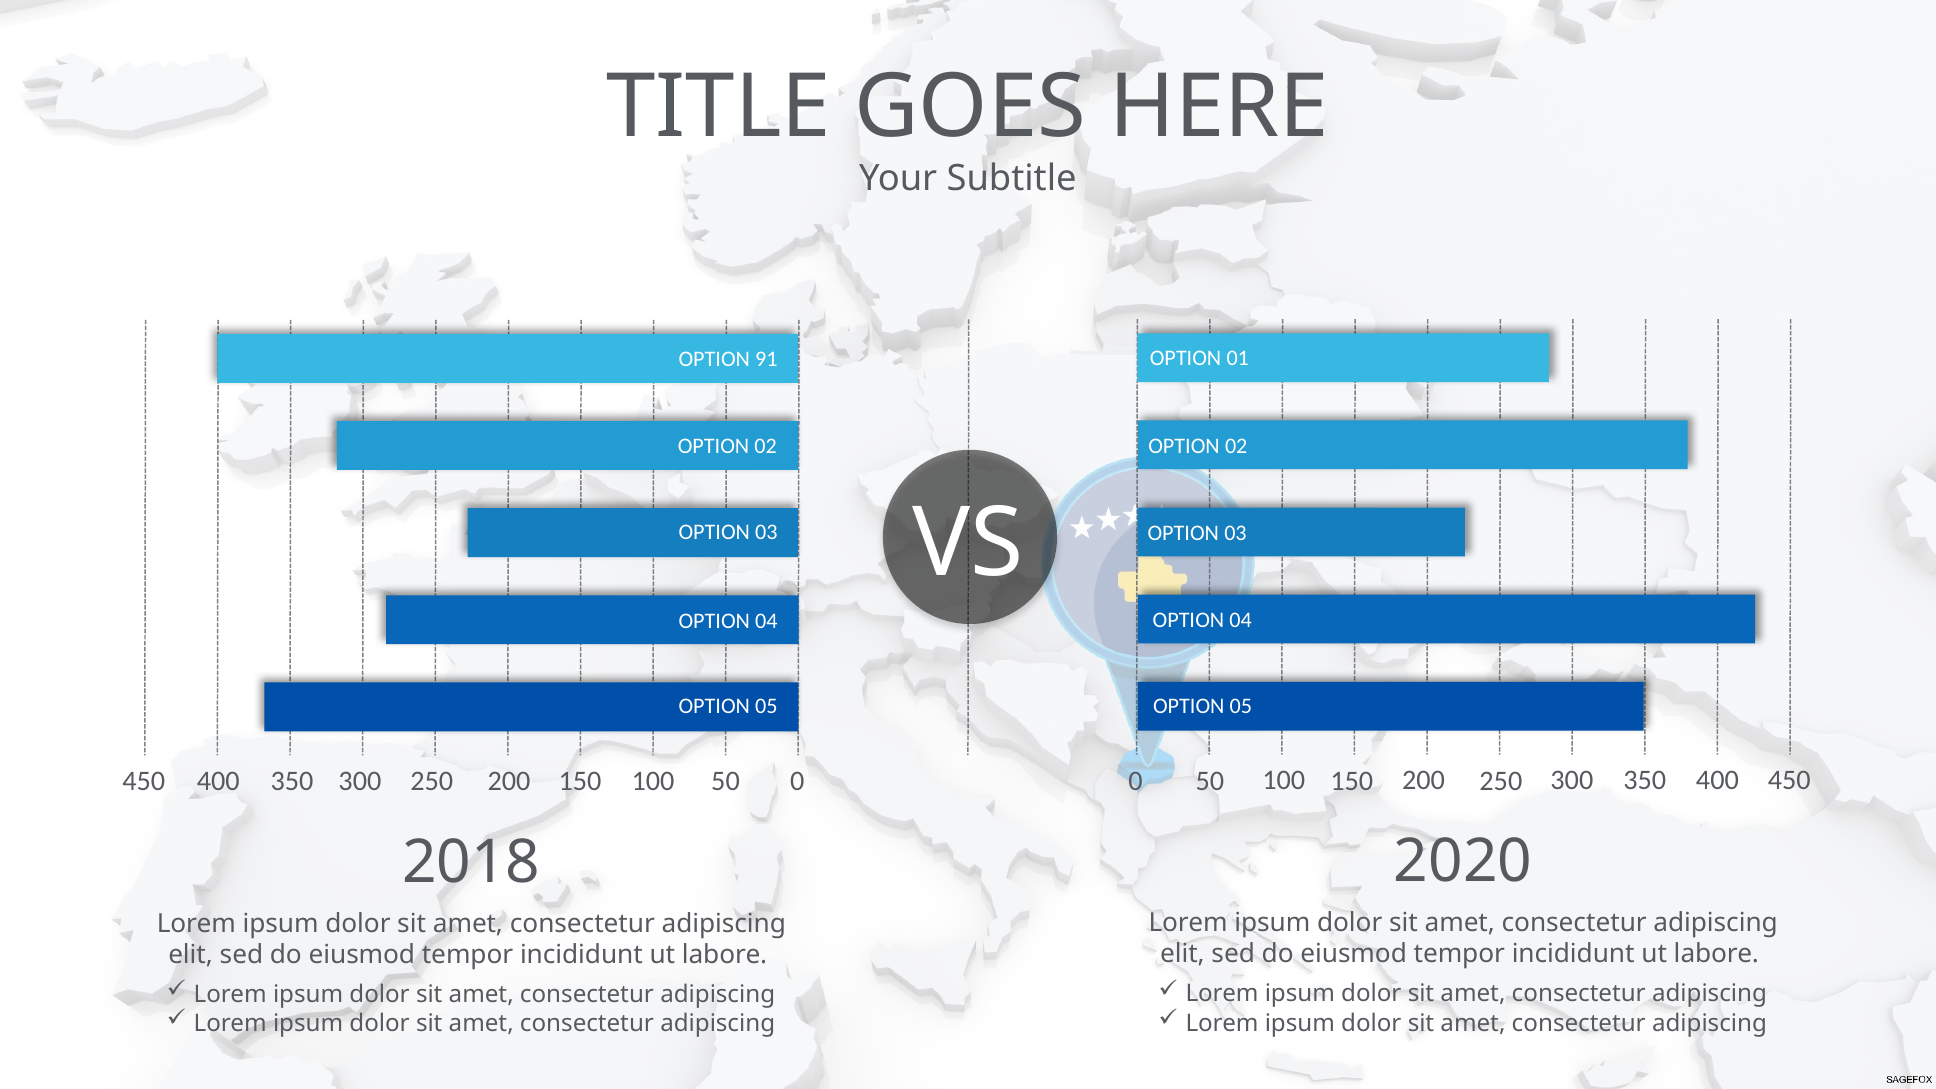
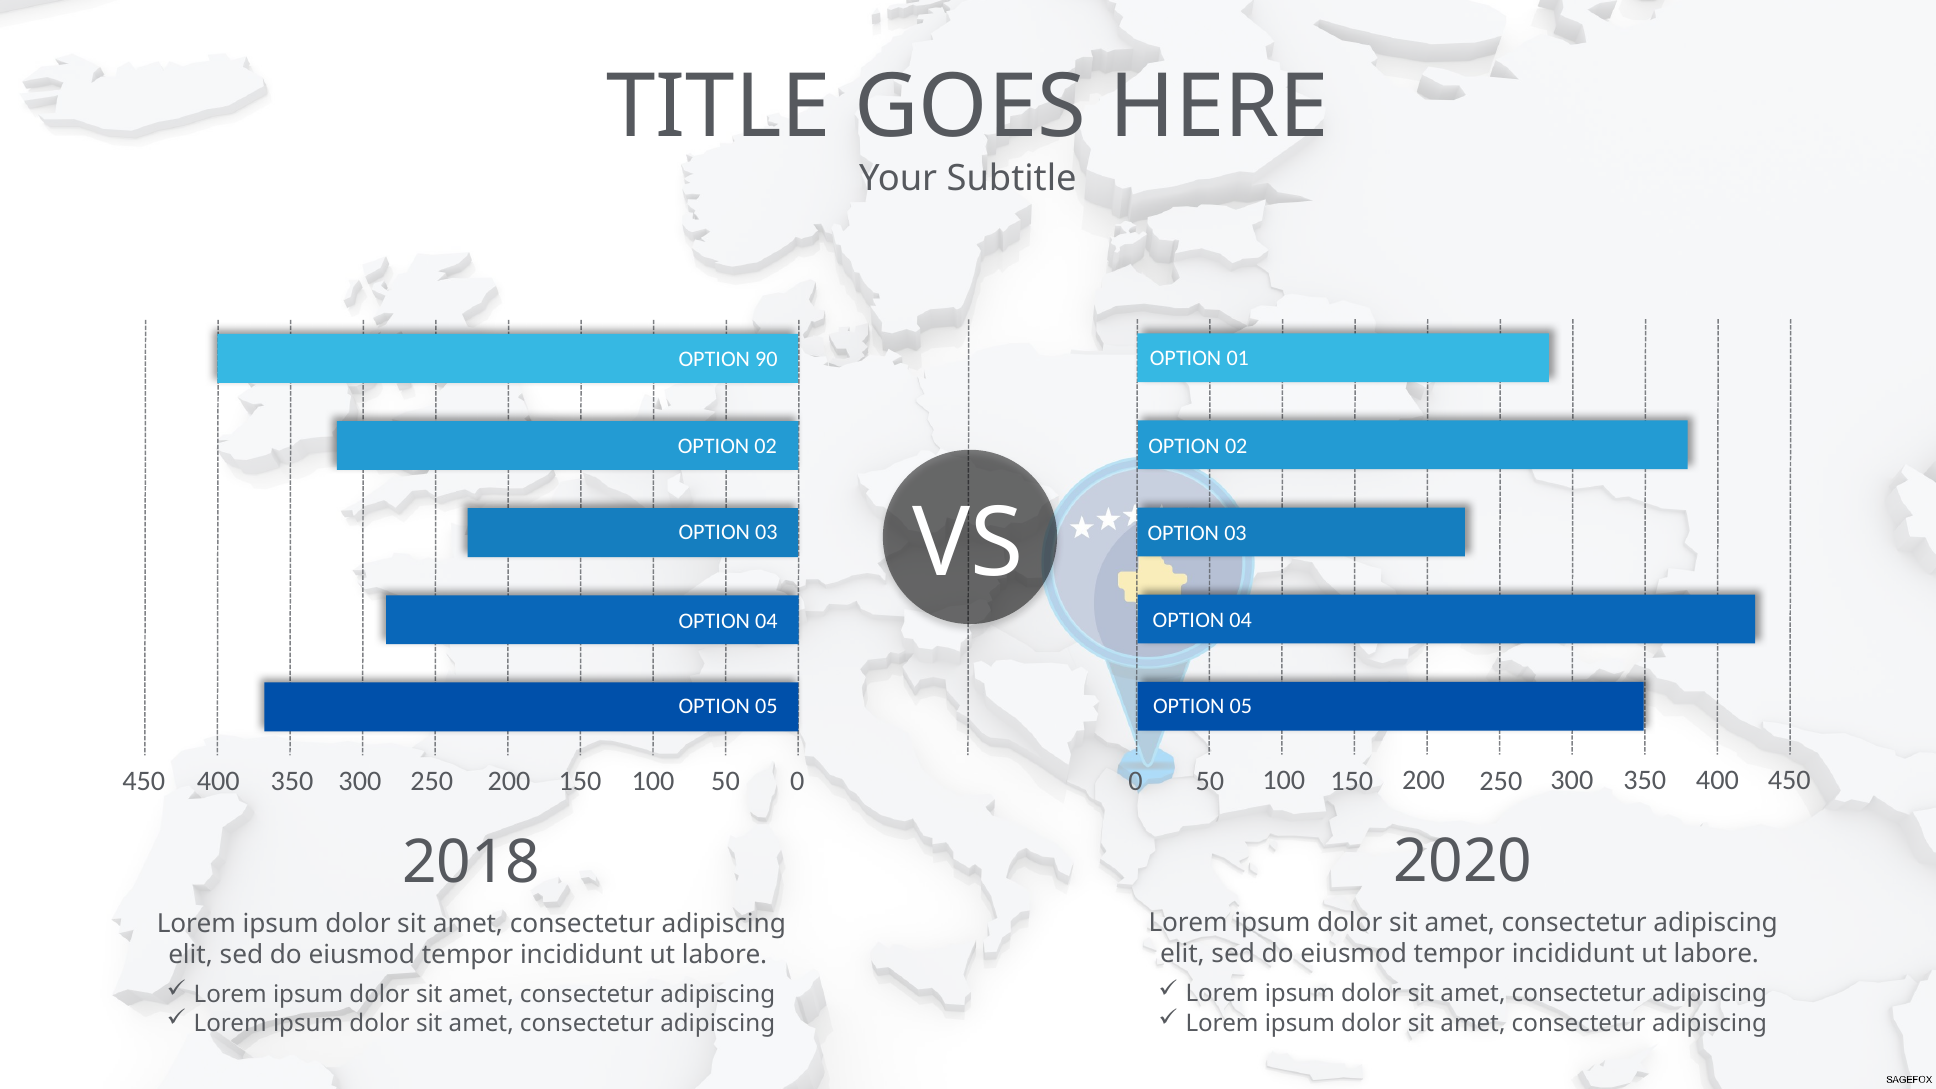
91: 91 -> 90 (766, 359)
